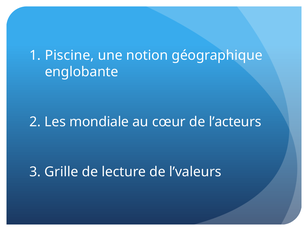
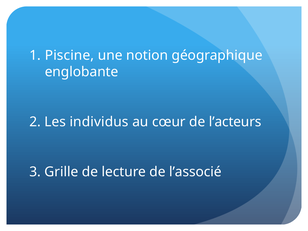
mondiale: mondiale -> individus (99, 122)
l’valeurs: l’valeurs -> l’associé (195, 172)
